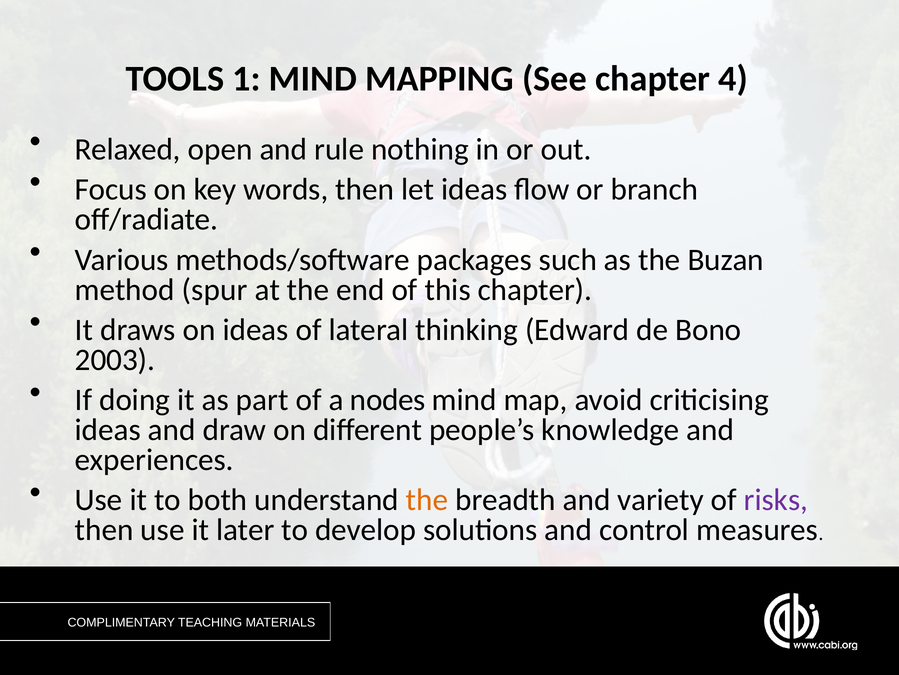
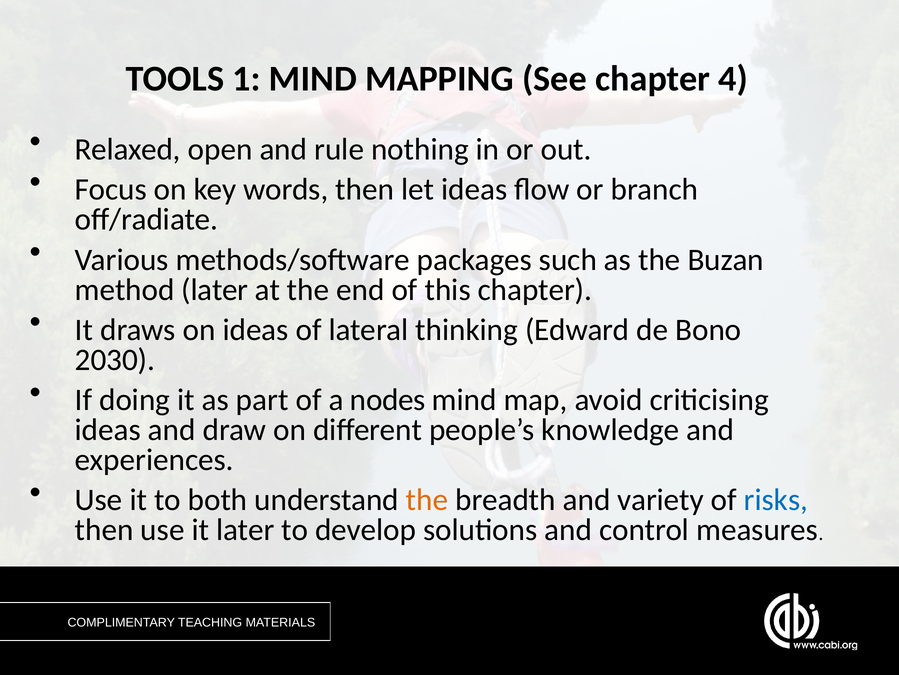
method spur: spur -> later (215, 289)
2003: 2003 -> 2030 (115, 359)
risks colour: purple -> blue (776, 500)
